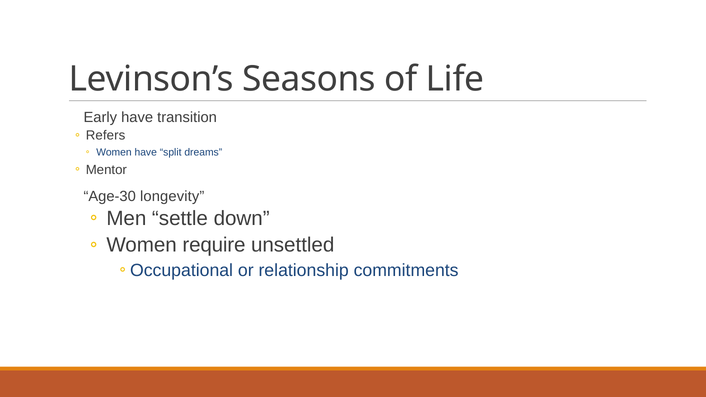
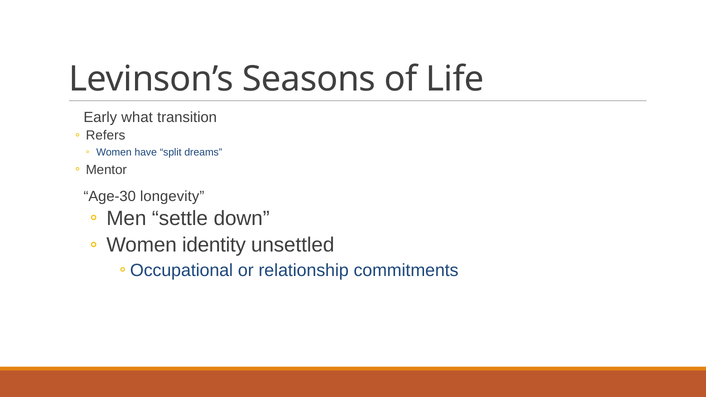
Early have: have -> what (137, 117)
require: require -> identity (214, 245)
